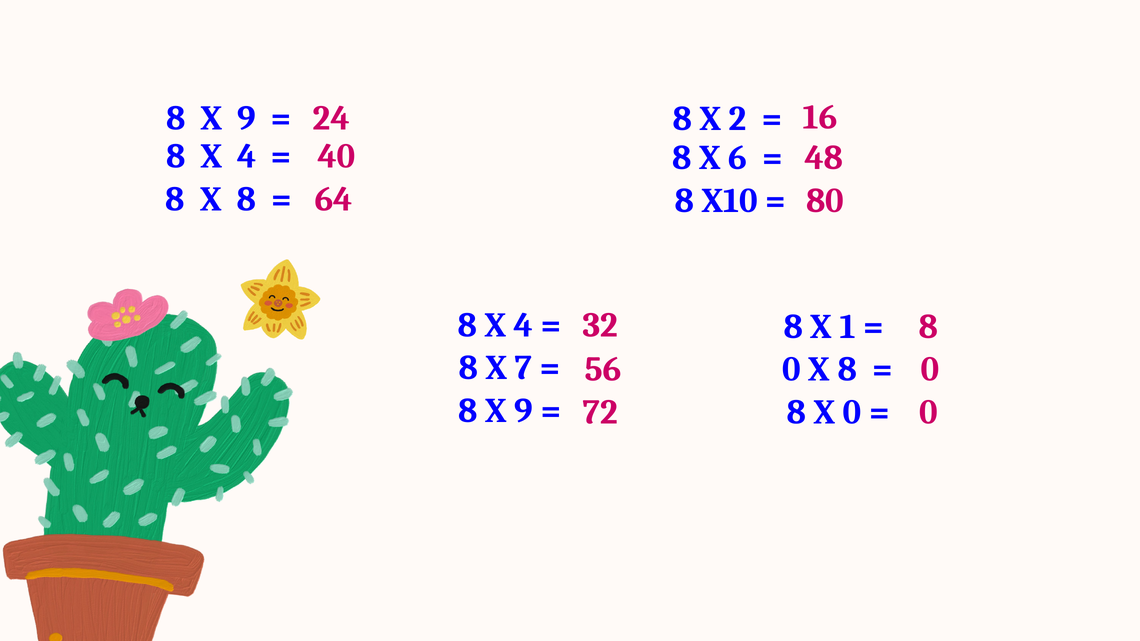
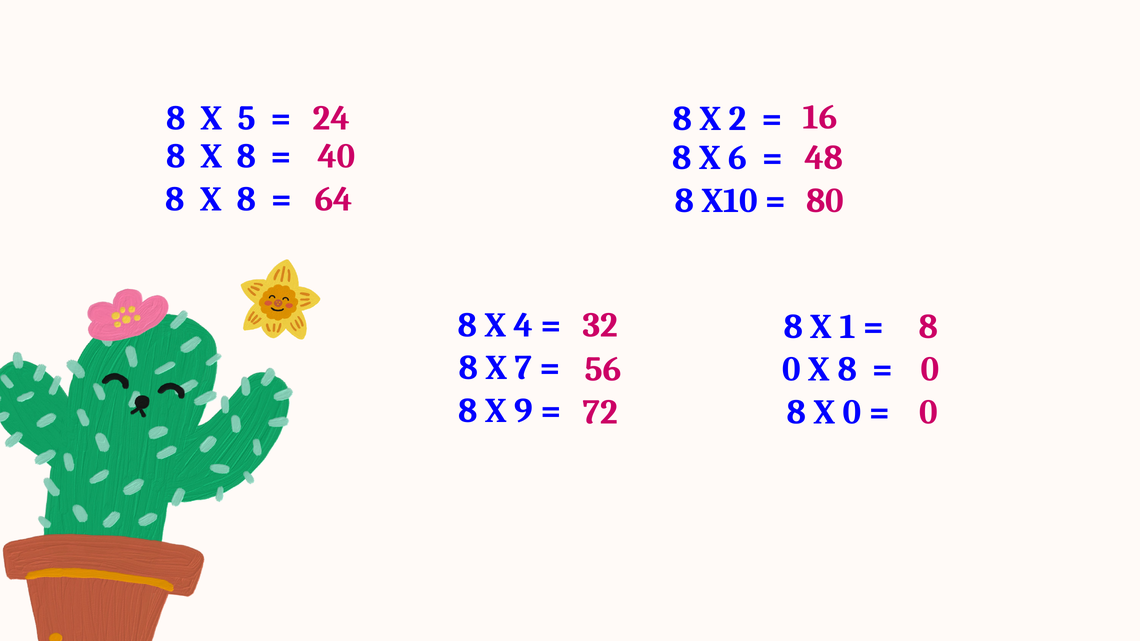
9: 9 -> 5 (247, 119)
4: 4 -> 8 (247, 156)
